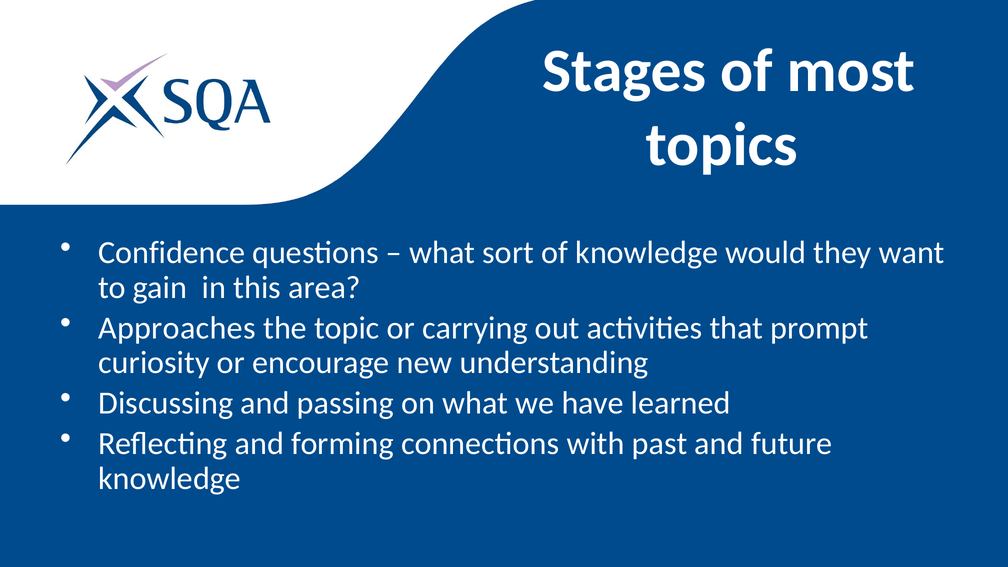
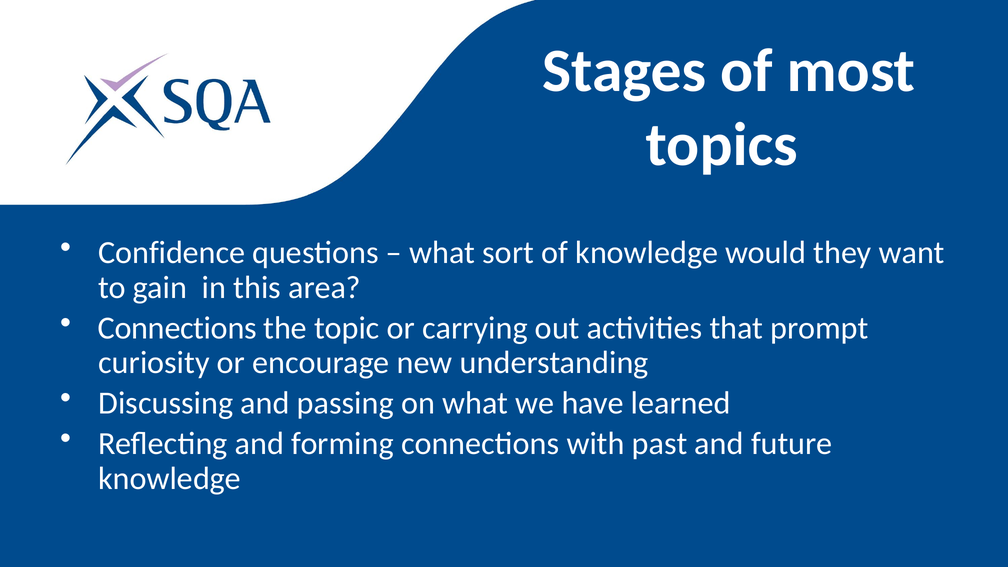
Approaches: Approaches -> Connections (177, 328)
